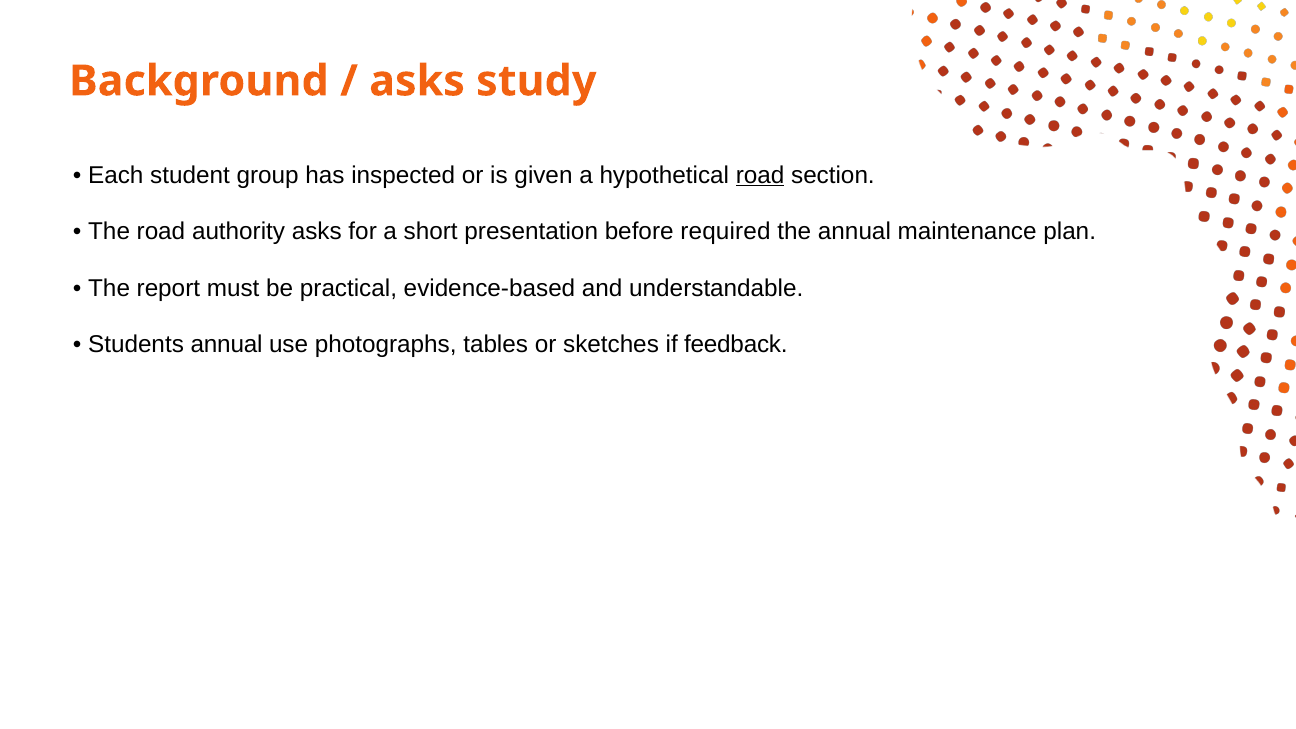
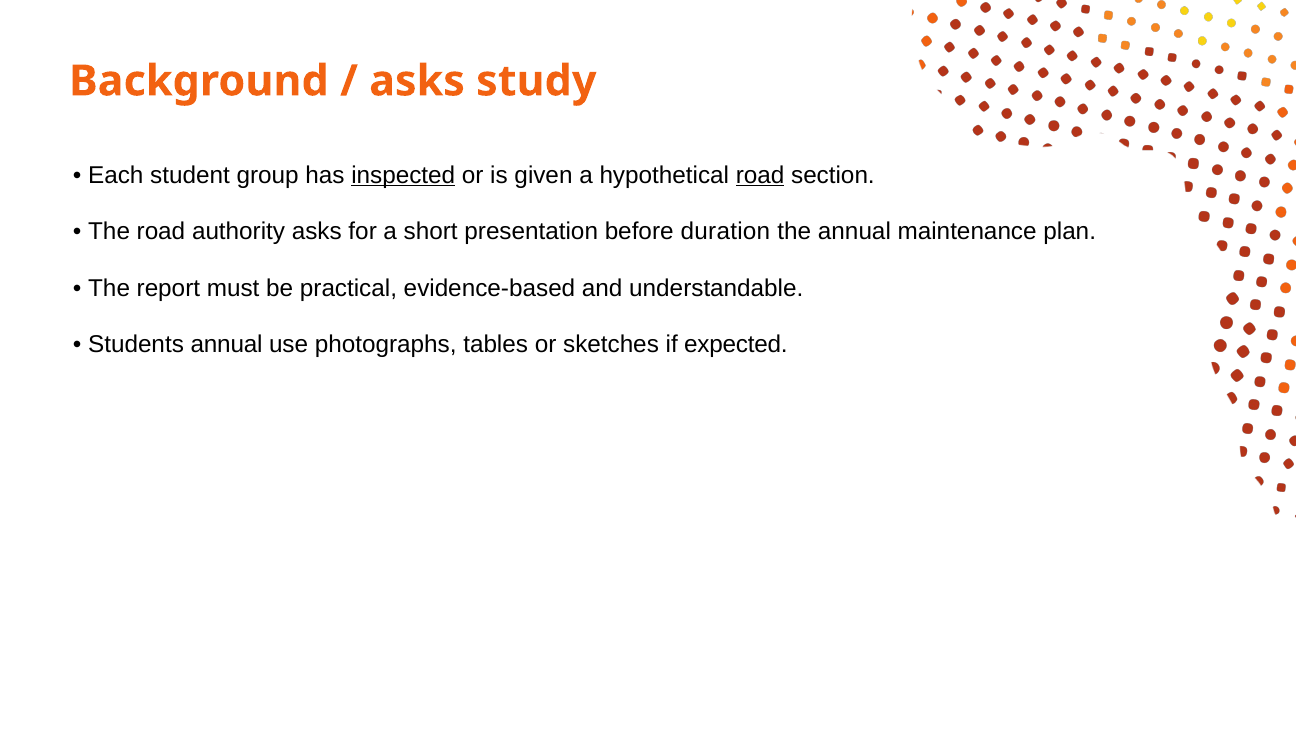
inspected underline: none -> present (403, 175)
required: required -> duration (725, 232)
feedback: feedback -> expected (736, 345)
